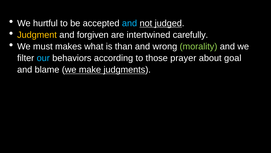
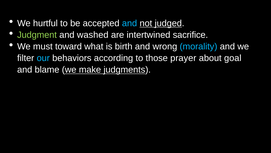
Judgment colour: yellow -> light green (37, 35)
forgiven: forgiven -> washed (93, 35)
carefully: carefully -> sacrifice (190, 35)
makes: makes -> toward (68, 46)
than: than -> birth (124, 46)
morality colour: light green -> light blue (199, 46)
